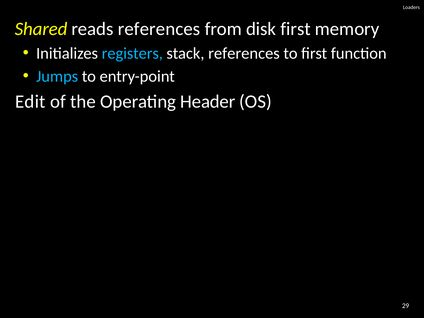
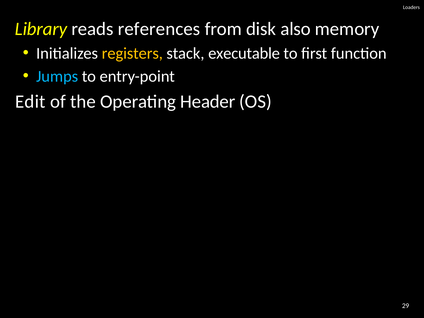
Shared: Shared -> Library (41, 29)
disk first: first -> also (296, 29)
registers colour: light blue -> yellow (132, 53)
stack references: references -> executable (244, 53)
